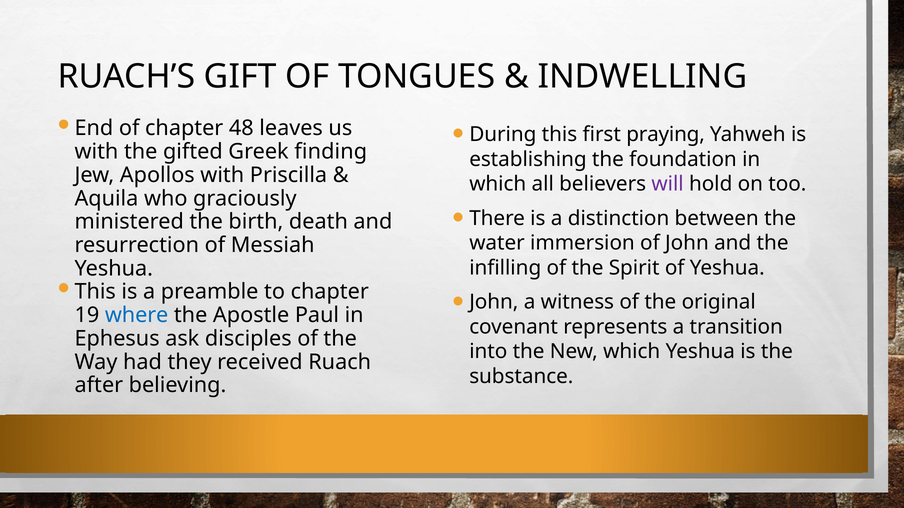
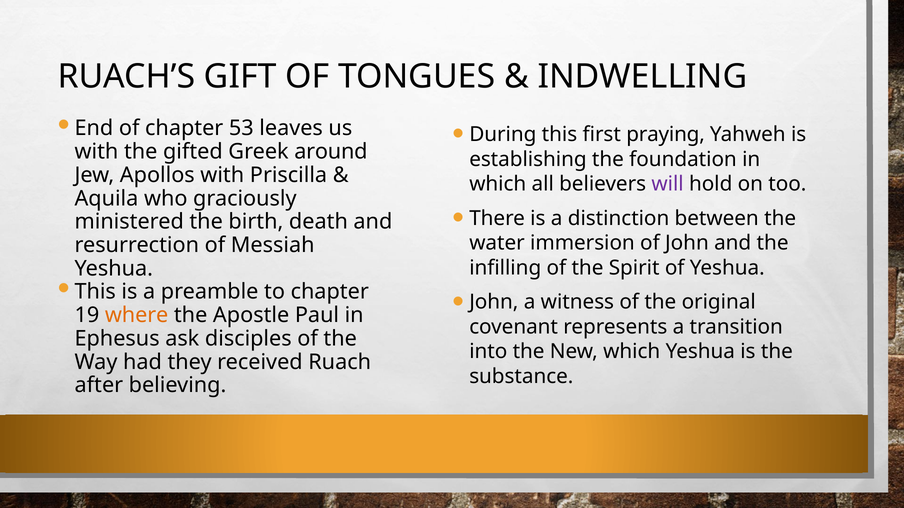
48: 48 -> 53 (241, 128)
finding: finding -> around (331, 152)
where colour: blue -> orange (137, 315)
